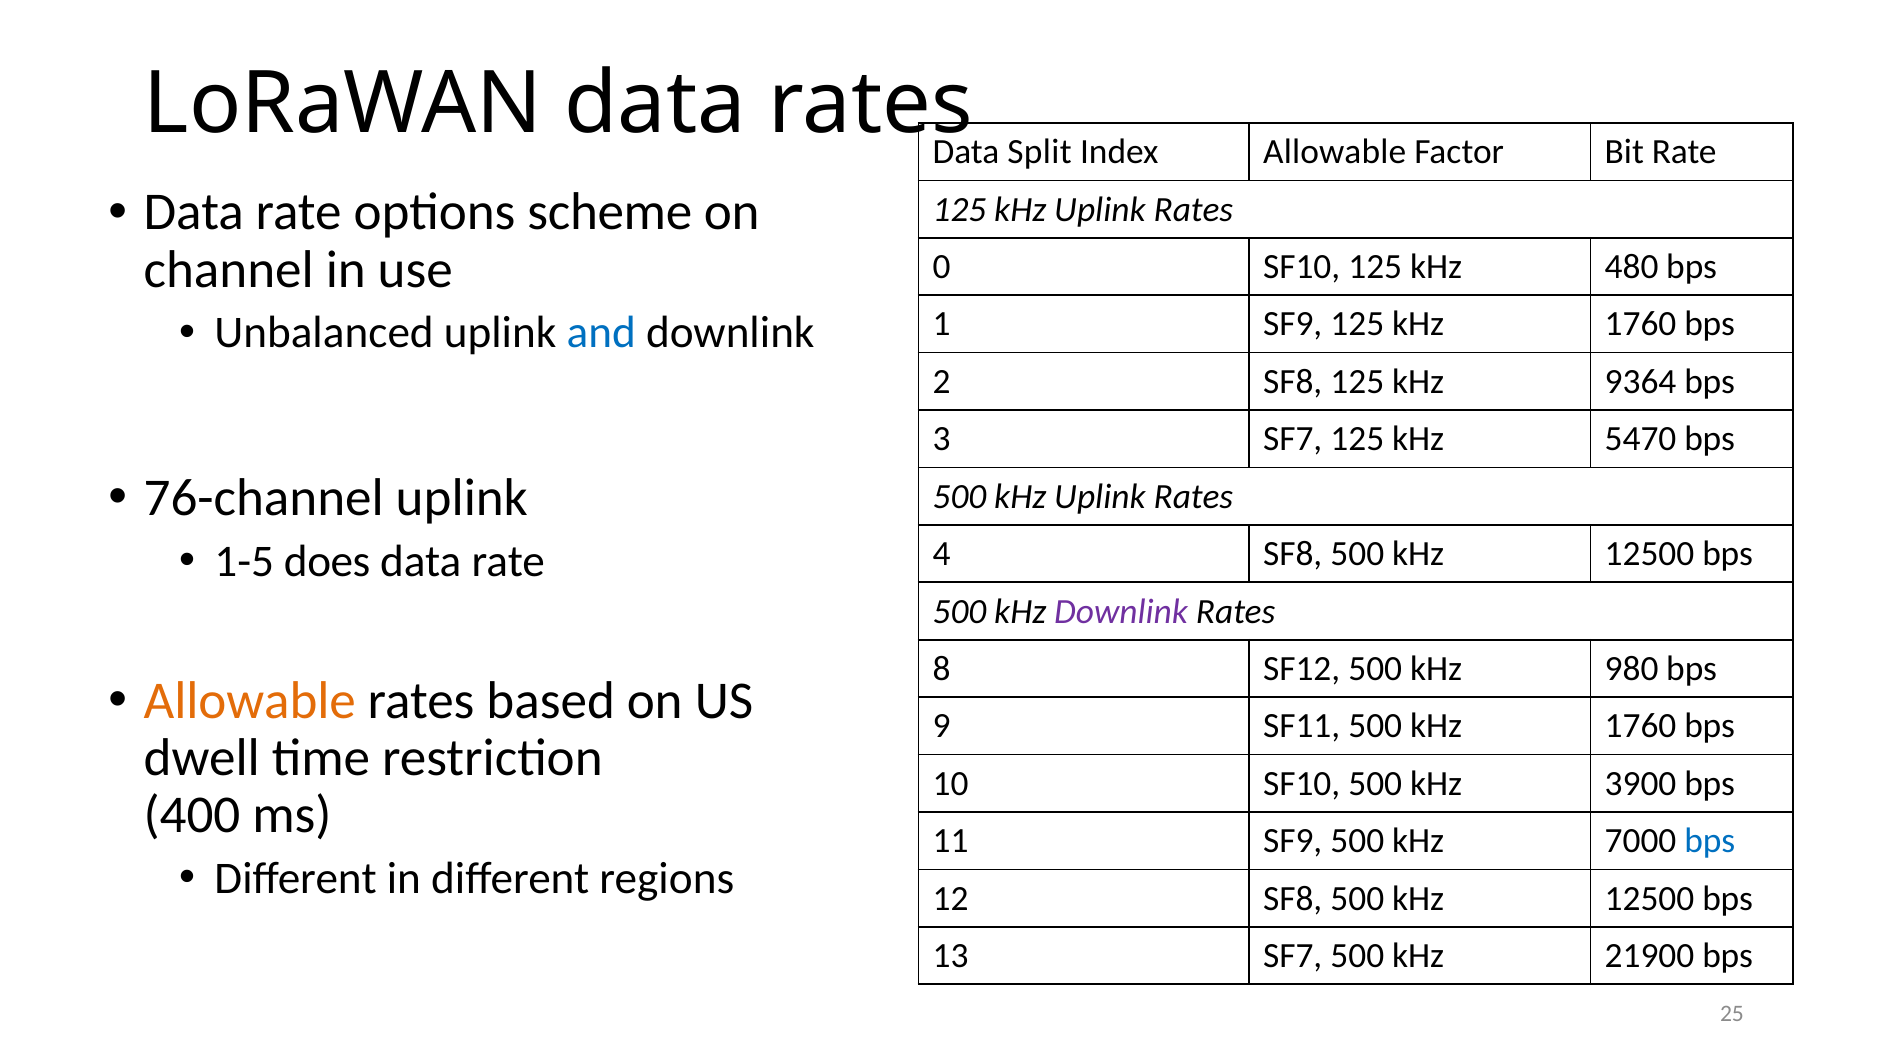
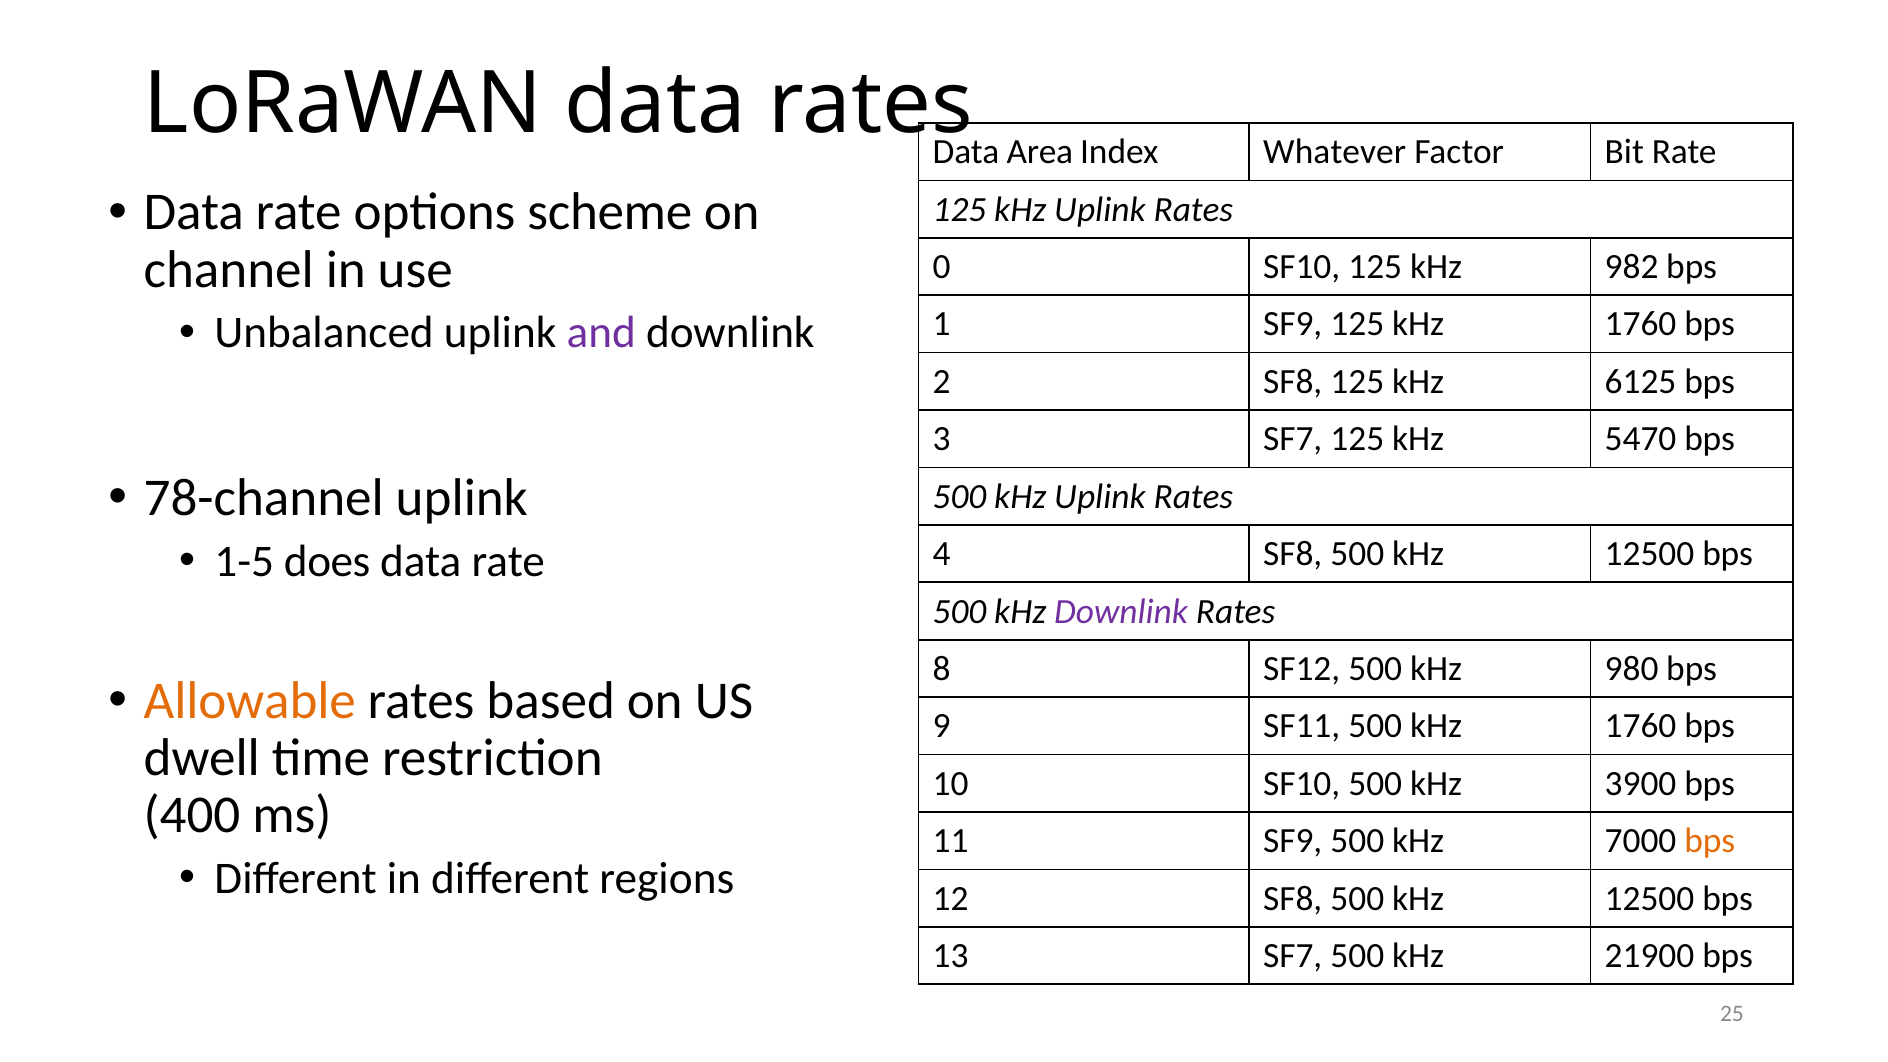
Split: Split -> Area (1040, 152)
Index Allowable: Allowable -> Whatever (1335, 152)
480: 480 -> 982 (1632, 267)
and colour: blue -> purple (601, 333)
9364: 9364 -> 6125 (1641, 382)
76-channel: 76-channel -> 78-channel (264, 498)
bps colour: blue -> orange (1710, 841)
